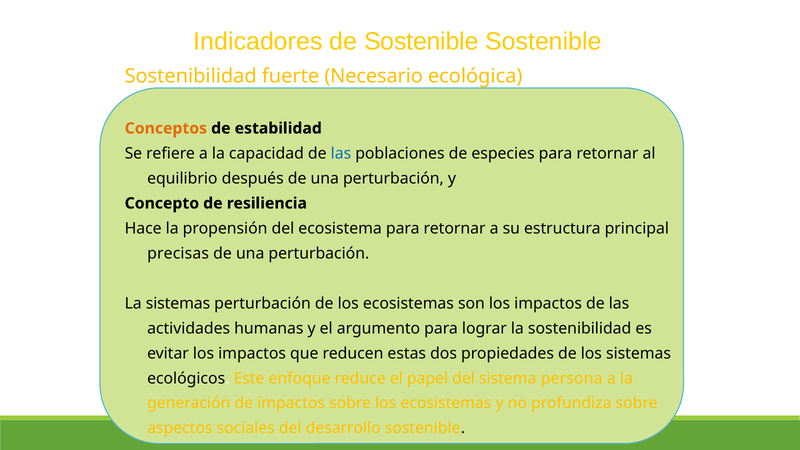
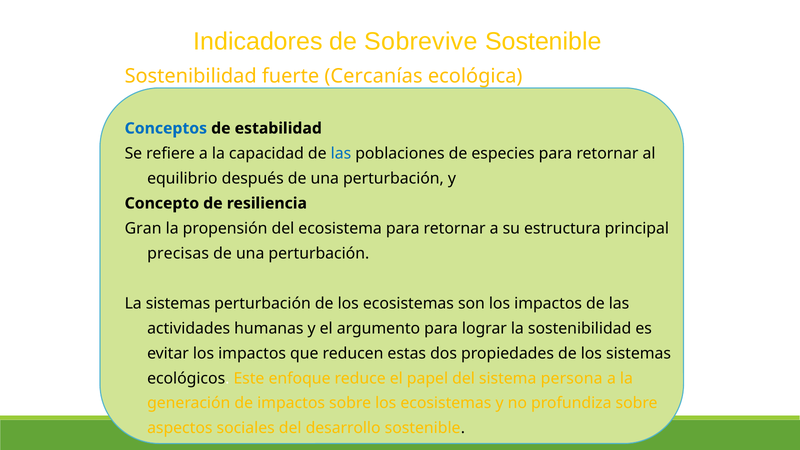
de Sostenible: Sostenible -> Sobrevive (421, 42)
Necesario: Necesario -> Cercanías (374, 76)
Conceptos colour: orange -> blue (166, 128)
Hace: Hace -> Gran (143, 228)
